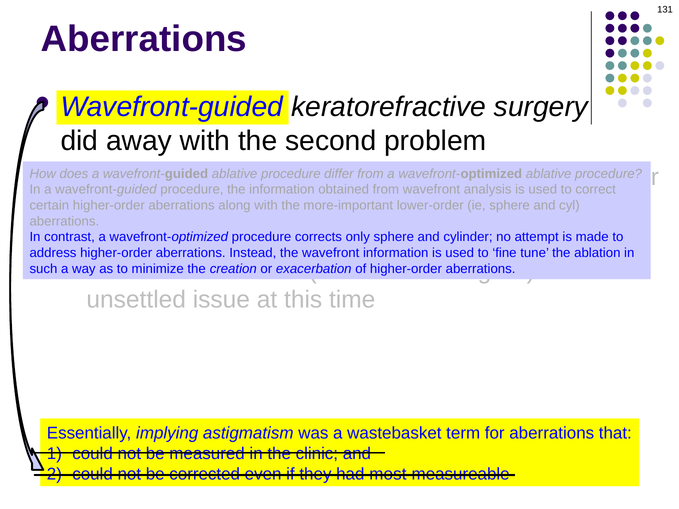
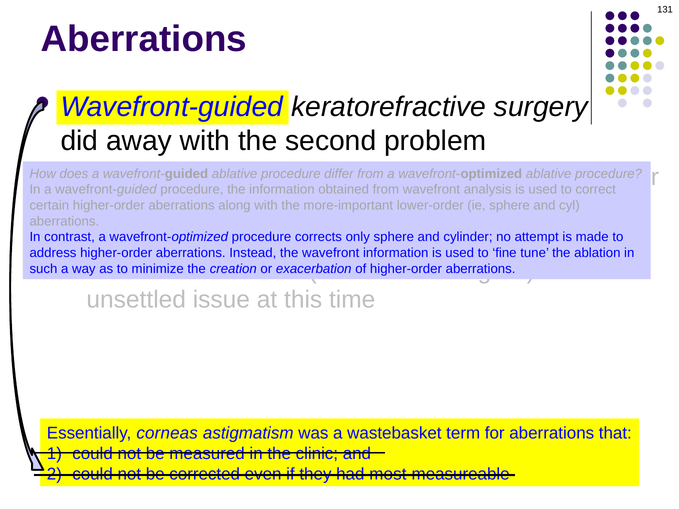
implying: implying -> corneas (167, 433)
